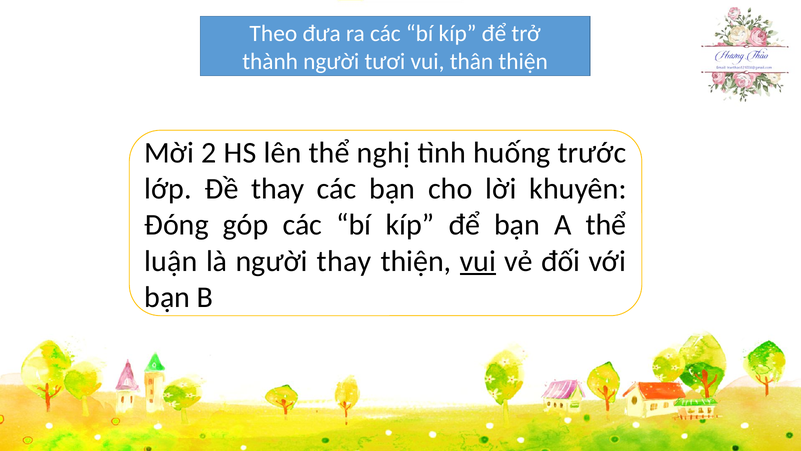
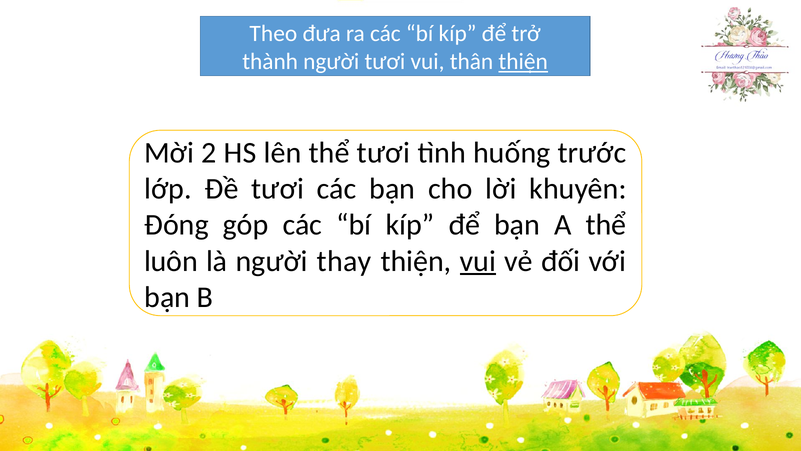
thiện underline: none -> present (523, 62)
thể nghị: nghị -> tươi (383, 153)
Đề thay: thay -> tươi (278, 189)
luận: luận -> luôn (171, 261)
